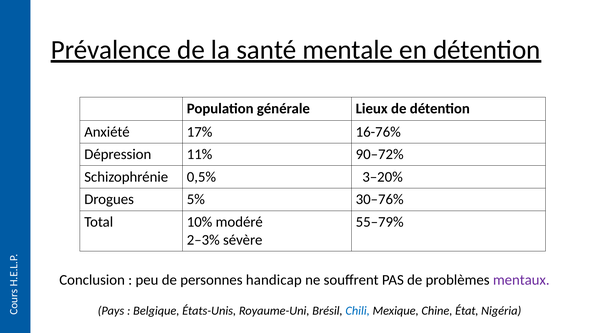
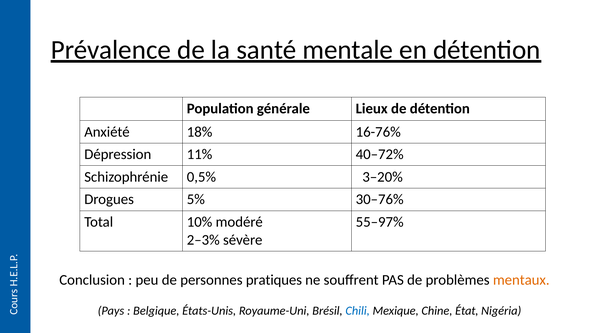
17%: 17% -> 18% (200, 132)
90–72%: 90–72% -> 40–72% (380, 154)
55–79%: 55–79% -> 55–97% (380, 222)
handicap: handicap -> pratiques (274, 280)
mentaux colour: purple -> orange (521, 280)
